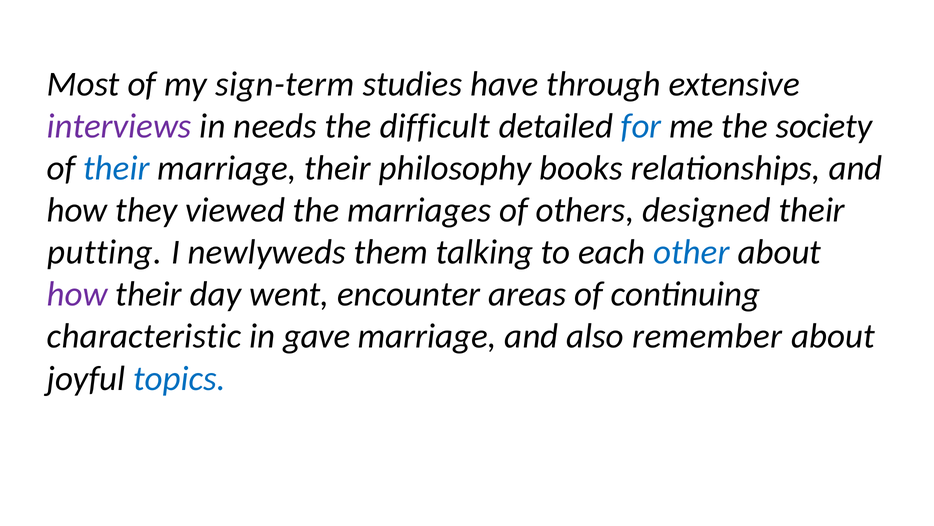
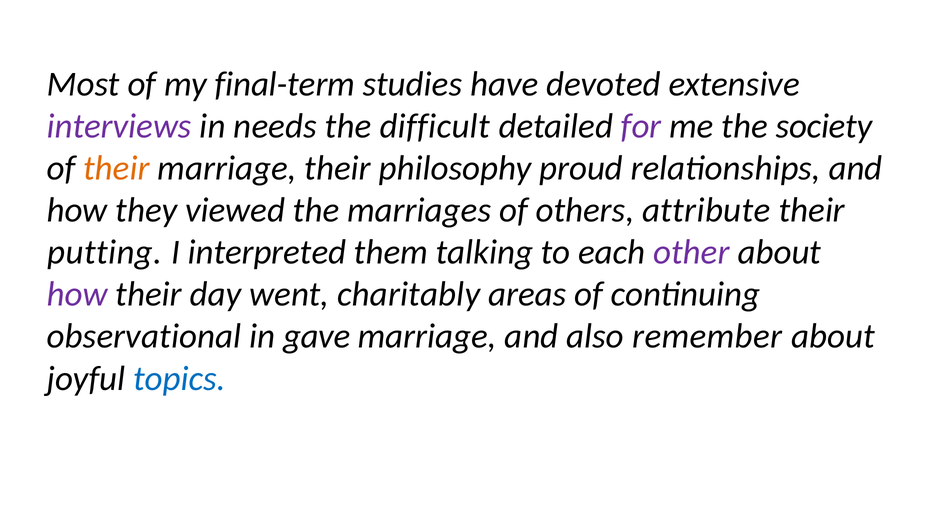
sign-term: sign-term -> final-term (285, 84)
through: through -> devoted (604, 84)
for colour: blue -> purple (641, 126)
their colour: blue -> orange (116, 168)
books: books -> proud (581, 168)
designed: designed -> attribute (706, 210)
newlyweds: newlyweds -> interpreted (267, 252)
other colour: blue -> purple (692, 252)
encounter: encounter -> charitably (409, 294)
characteristic: characteristic -> observational (144, 336)
